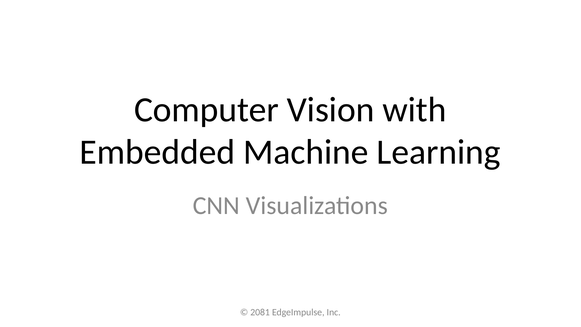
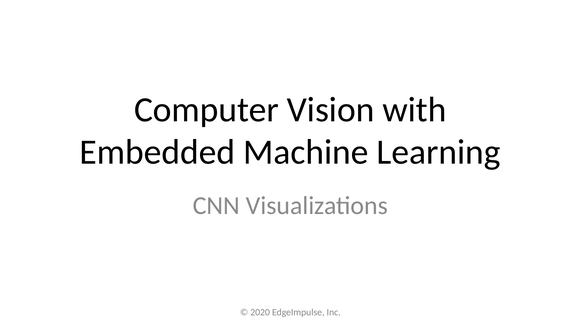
2081: 2081 -> 2020 (260, 312)
